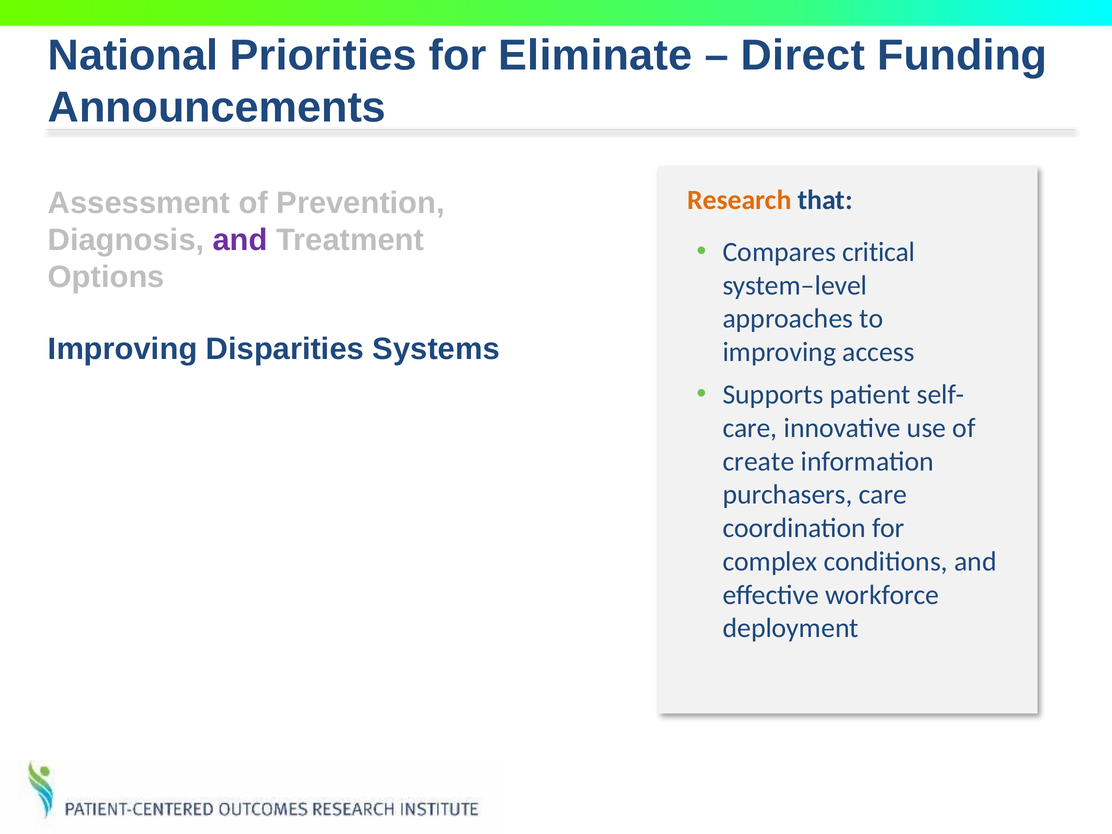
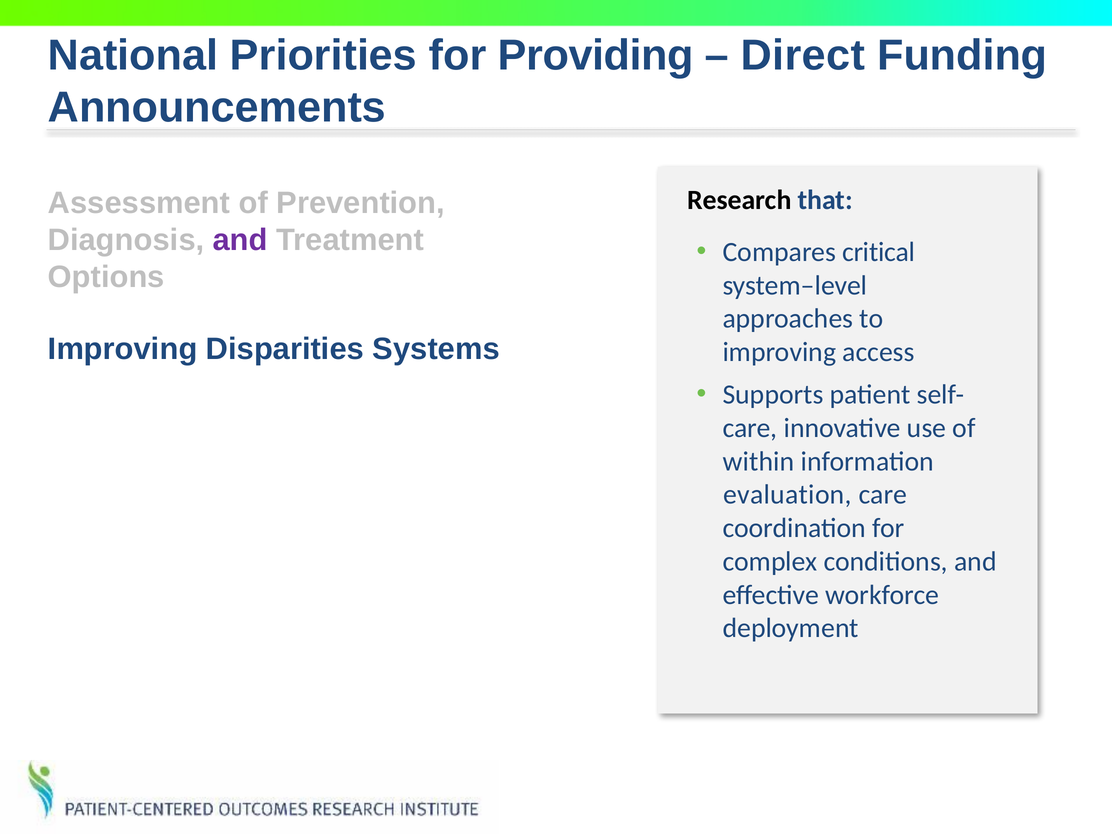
Eliminate: Eliminate -> Providing (596, 56)
Research colour: orange -> black (739, 200)
create: create -> within (759, 461)
purchasers: purchasers -> evaluation (787, 495)
